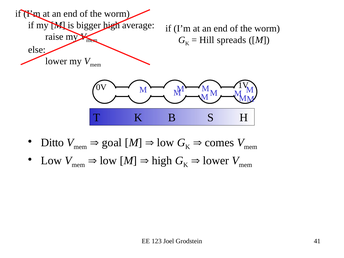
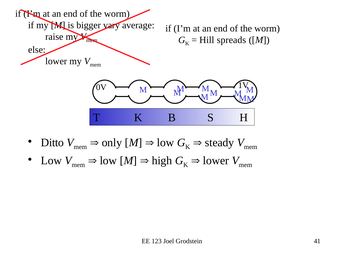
bigger high: high -> vary (112, 25)
goal: goal -> only (112, 143)
comes: comes -> steady (220, 143)
